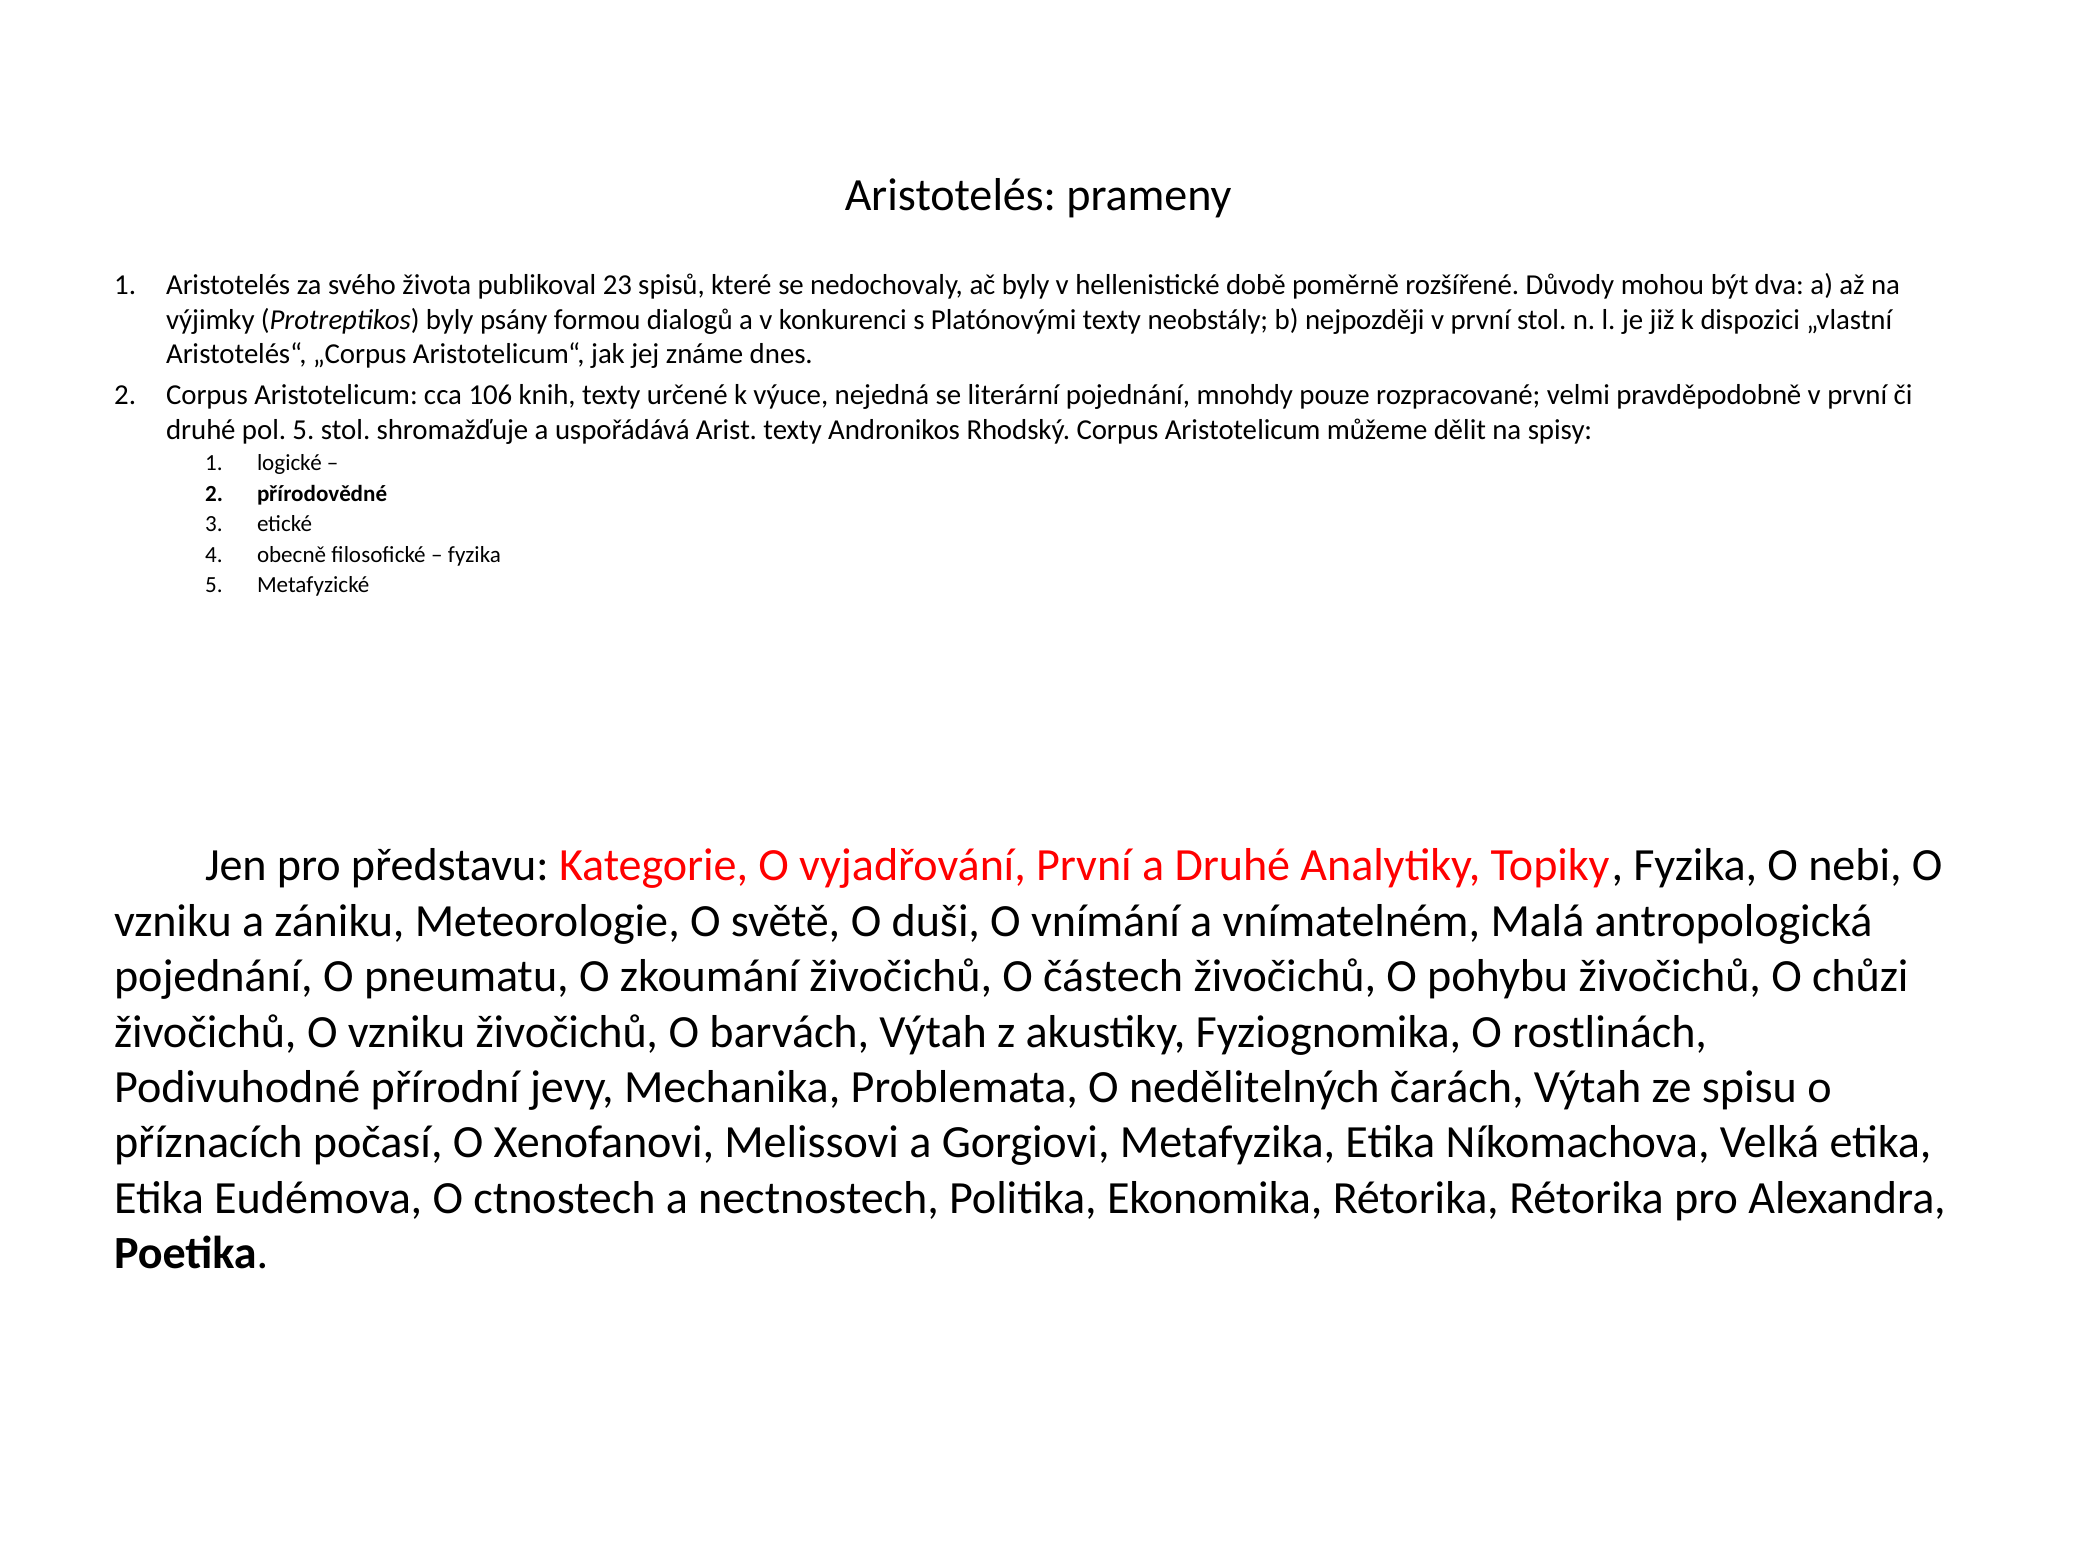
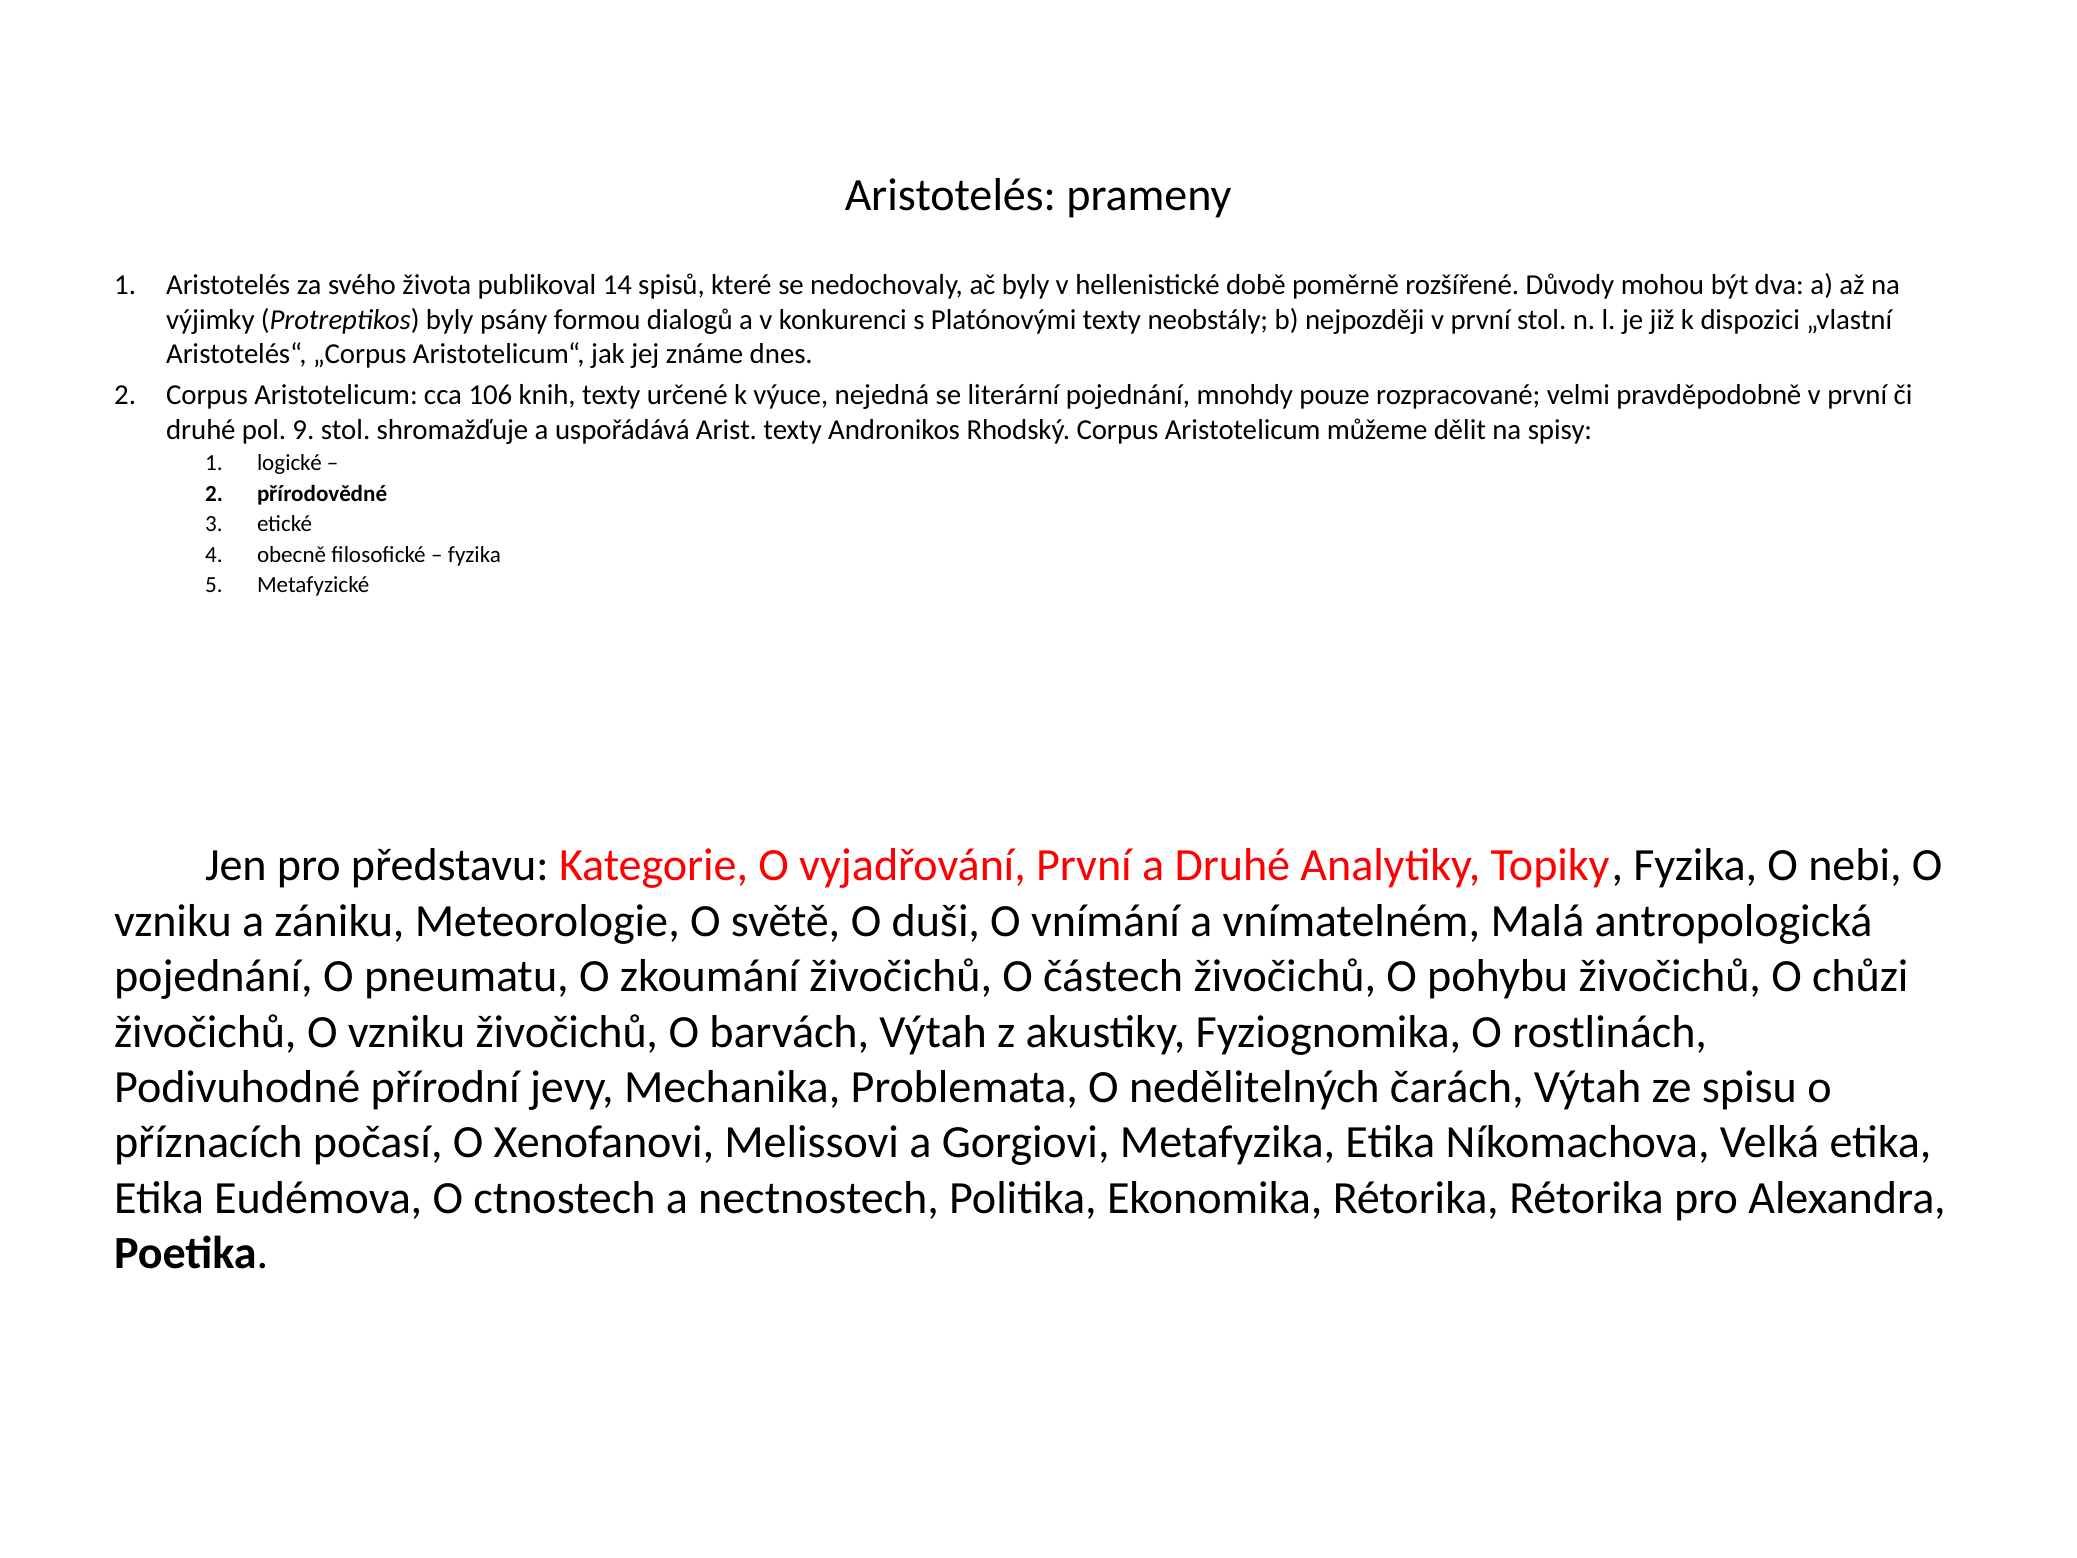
23: 23 -> 14 (617, 285)
pol 5: 5 -> 9 (303, 430)
